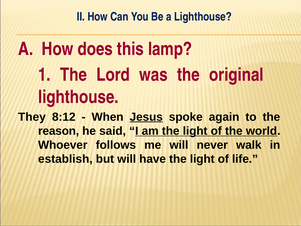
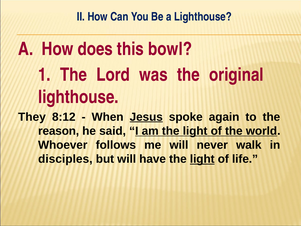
lamp: lamp -> bowl (170, 49)
establish: establish -> disciples (65, 159)
light underline: none -> present (202, 159)
